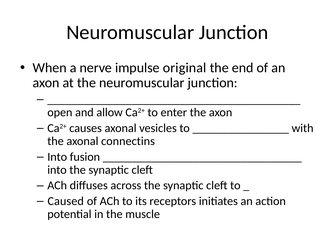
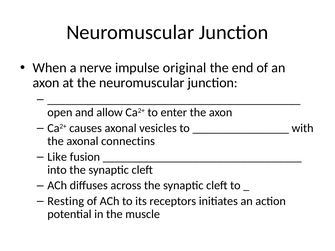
Into: Into -> Like (57, 157)
Caused: Caused -> Resting (66, 201)
